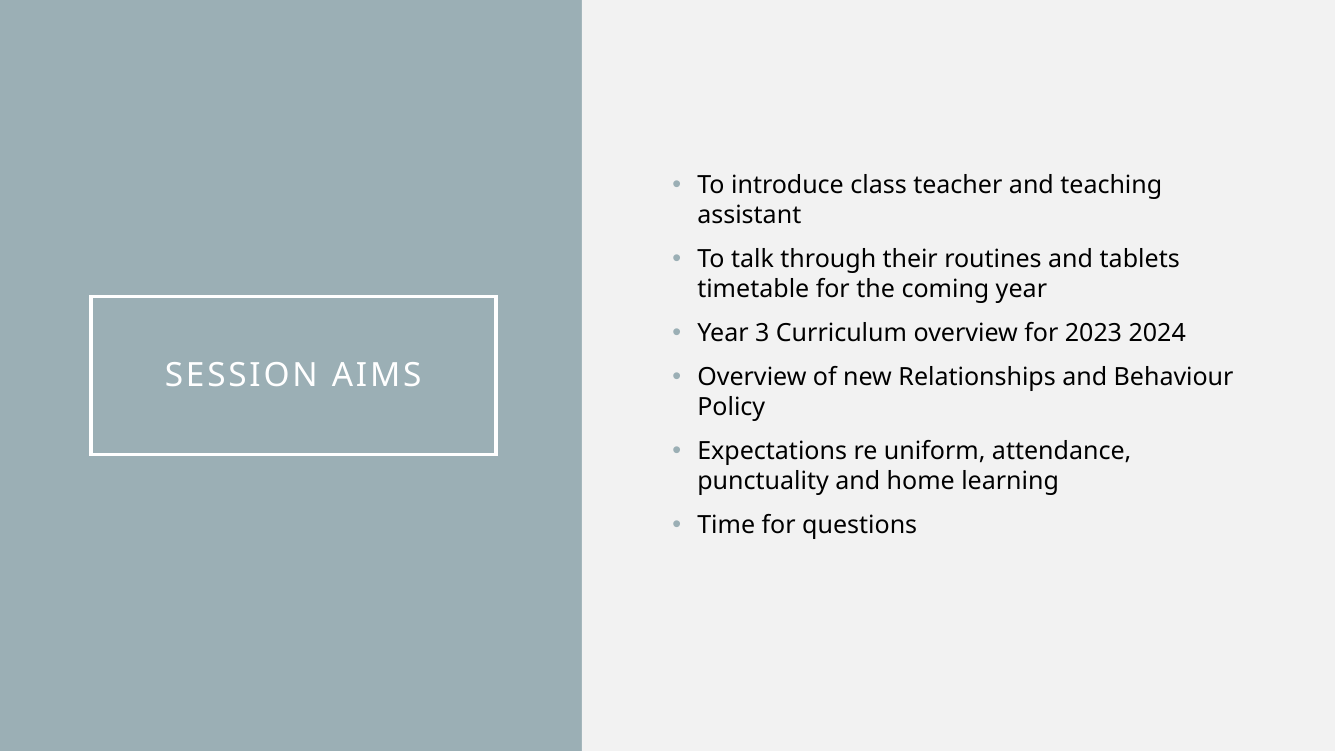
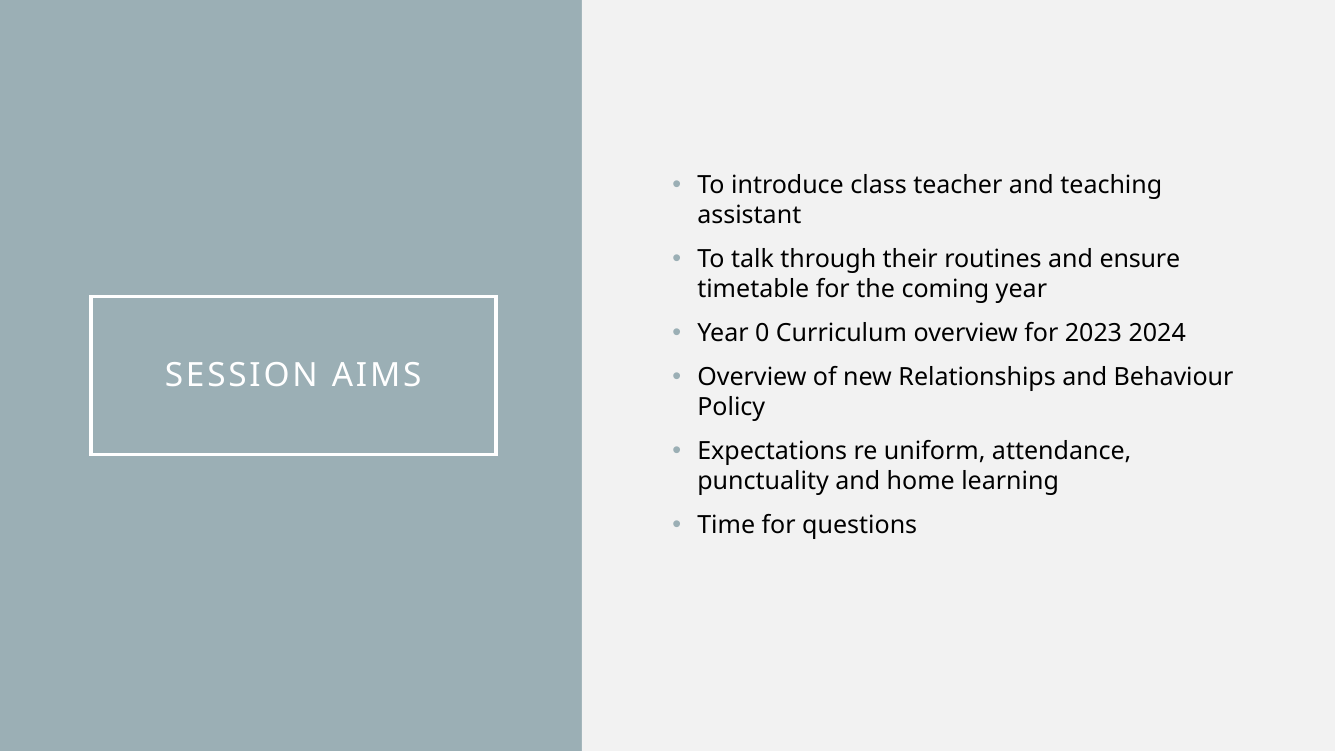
tablets: tablets -> ensure (1140, 259)
3: 3 -> 0 (762, 333)
